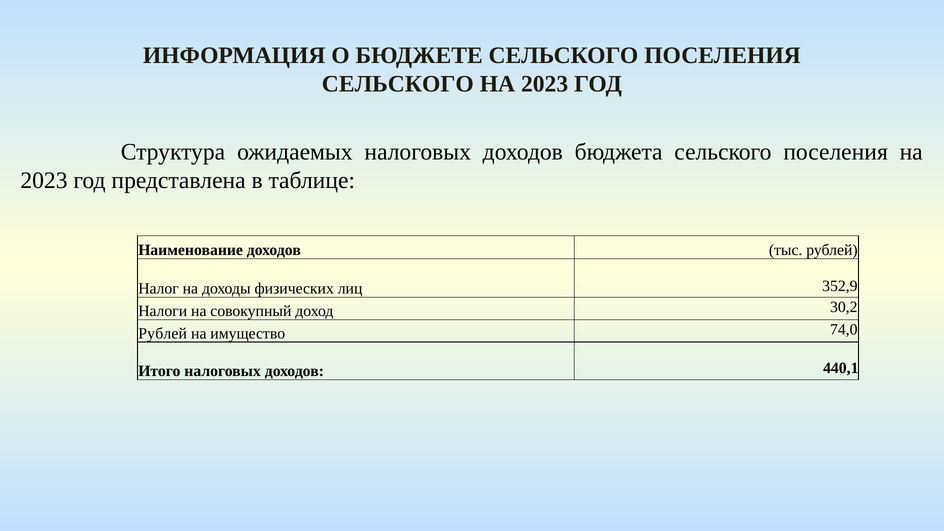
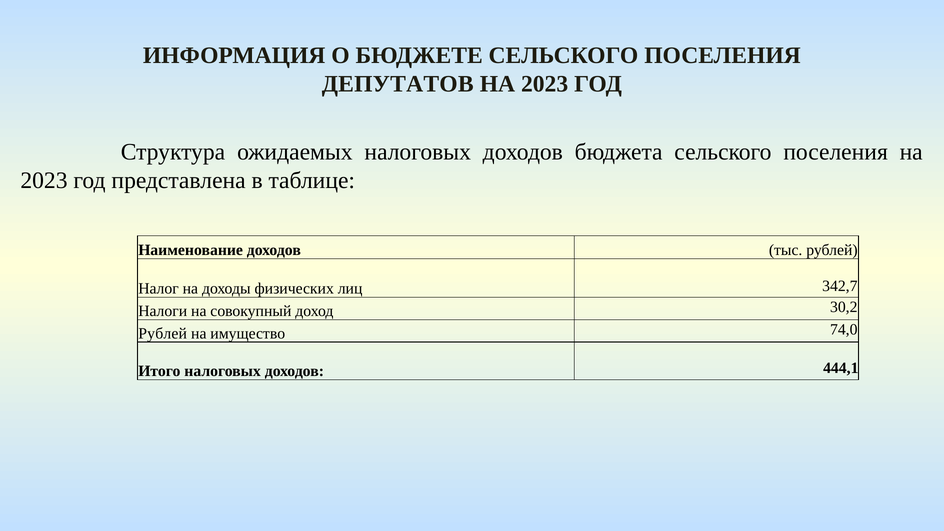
СЕЛЬСКОГО: СЕЛЬСКОГО -> ДЕПУТАТОВ (398, 84)
352,9: 352,9 -> 342,7 (840, 286)
440,1: 440,1 -> 444,1 (841, 368)
